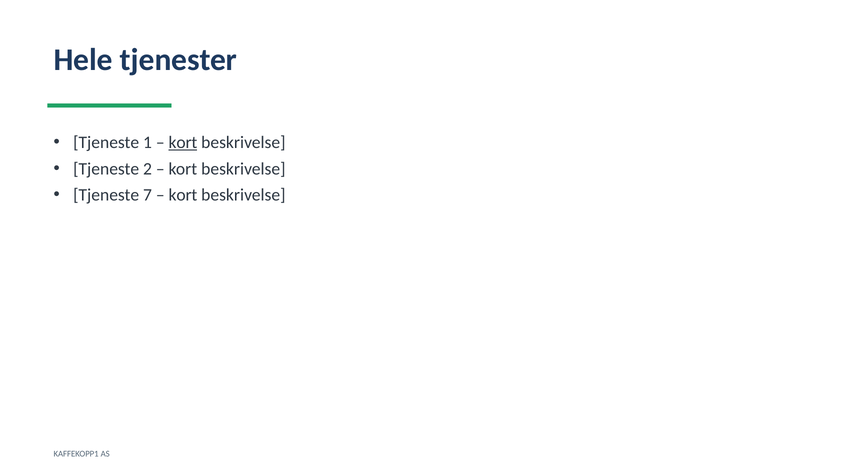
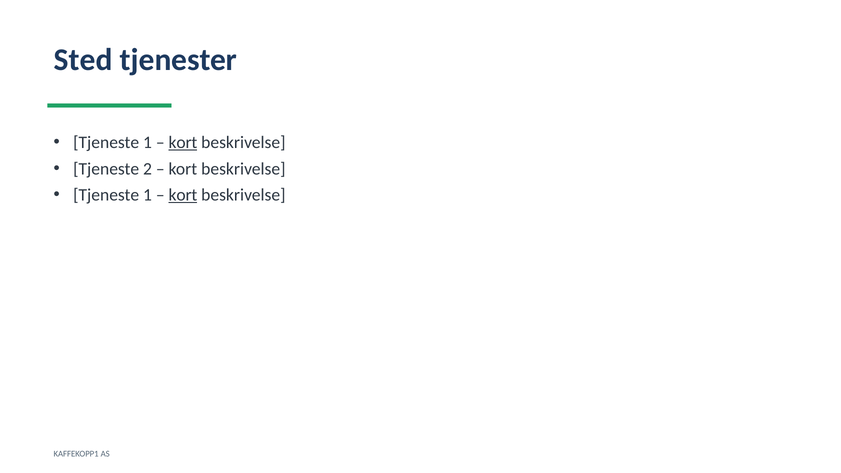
Hele: Hele -> Sted (83, 60)
7: 7 -> 1 (147, 195)
kort underline: none -> present (183, 195)
